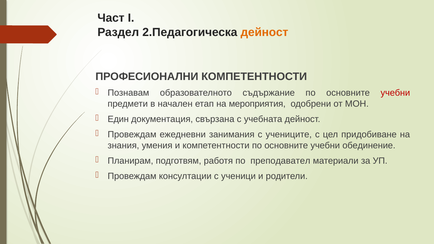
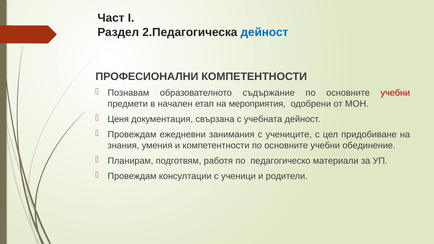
дейност colour: orange -> blue (264, 32)
Един: Един -> Ценя (118, 119)
преподавател: преподавател -> педагогическо (280, 161)
